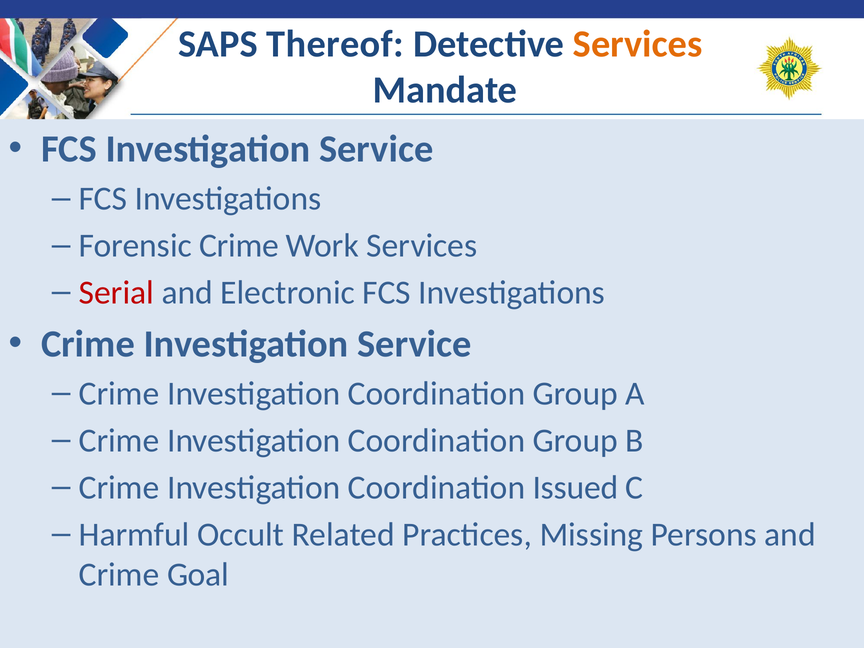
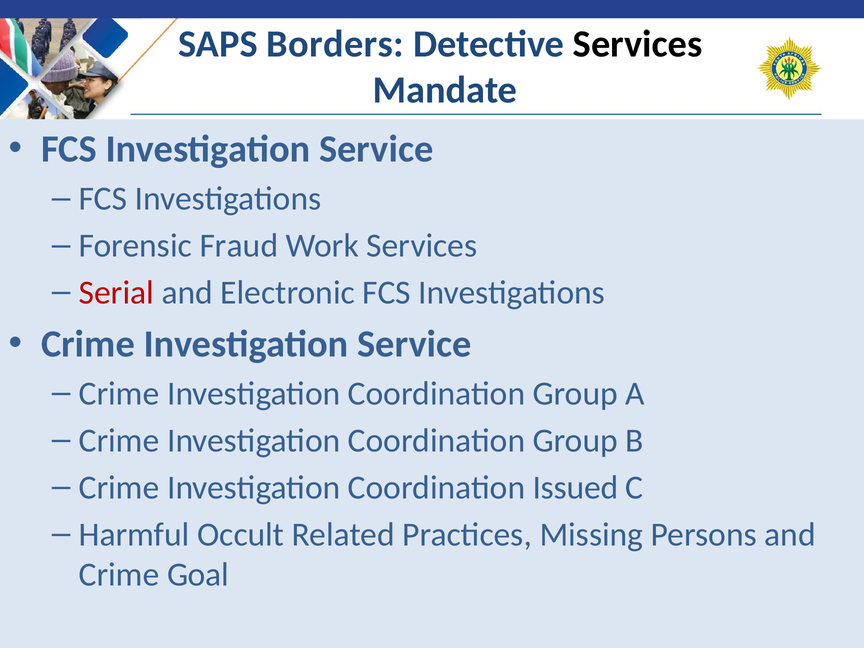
Thereof: Thereof -> Borders (335, 44)
Services colour: orange -> black (638, 44)
Forensic Crime: Crime -> Fraud (239, 246)
